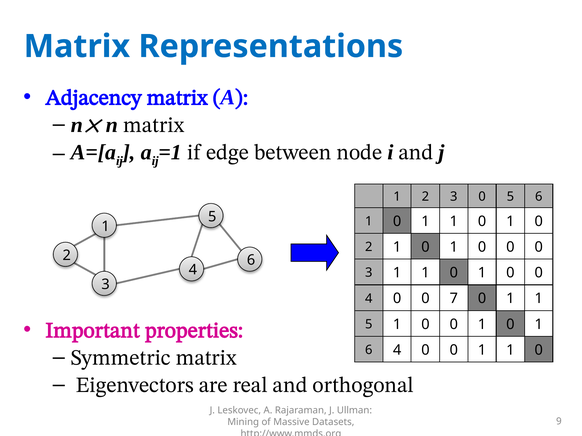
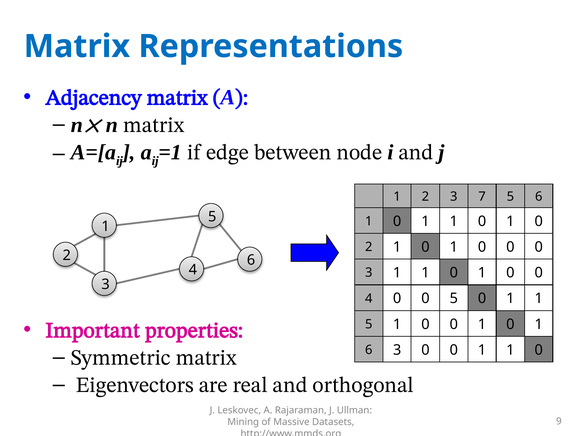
3 0: 0 -> 7 (482, 197)
0 7: 7 -> 5 (454, 299)
6 4: 4 -> 3 (397, 350)
